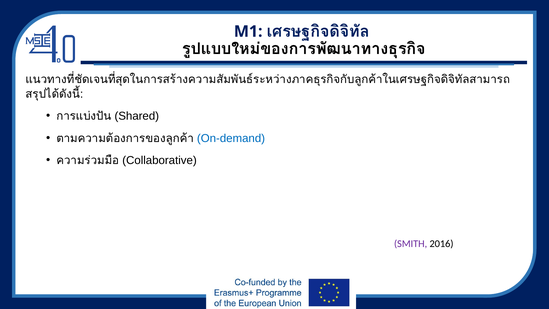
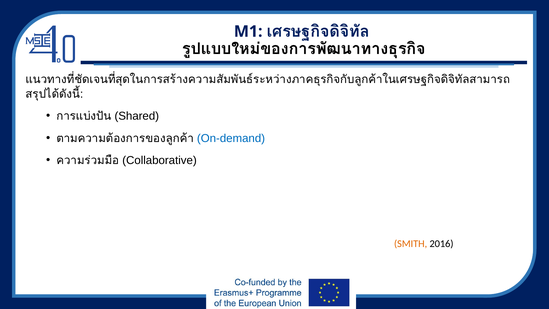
SMITH colour: purple -> orange (411, 244)
